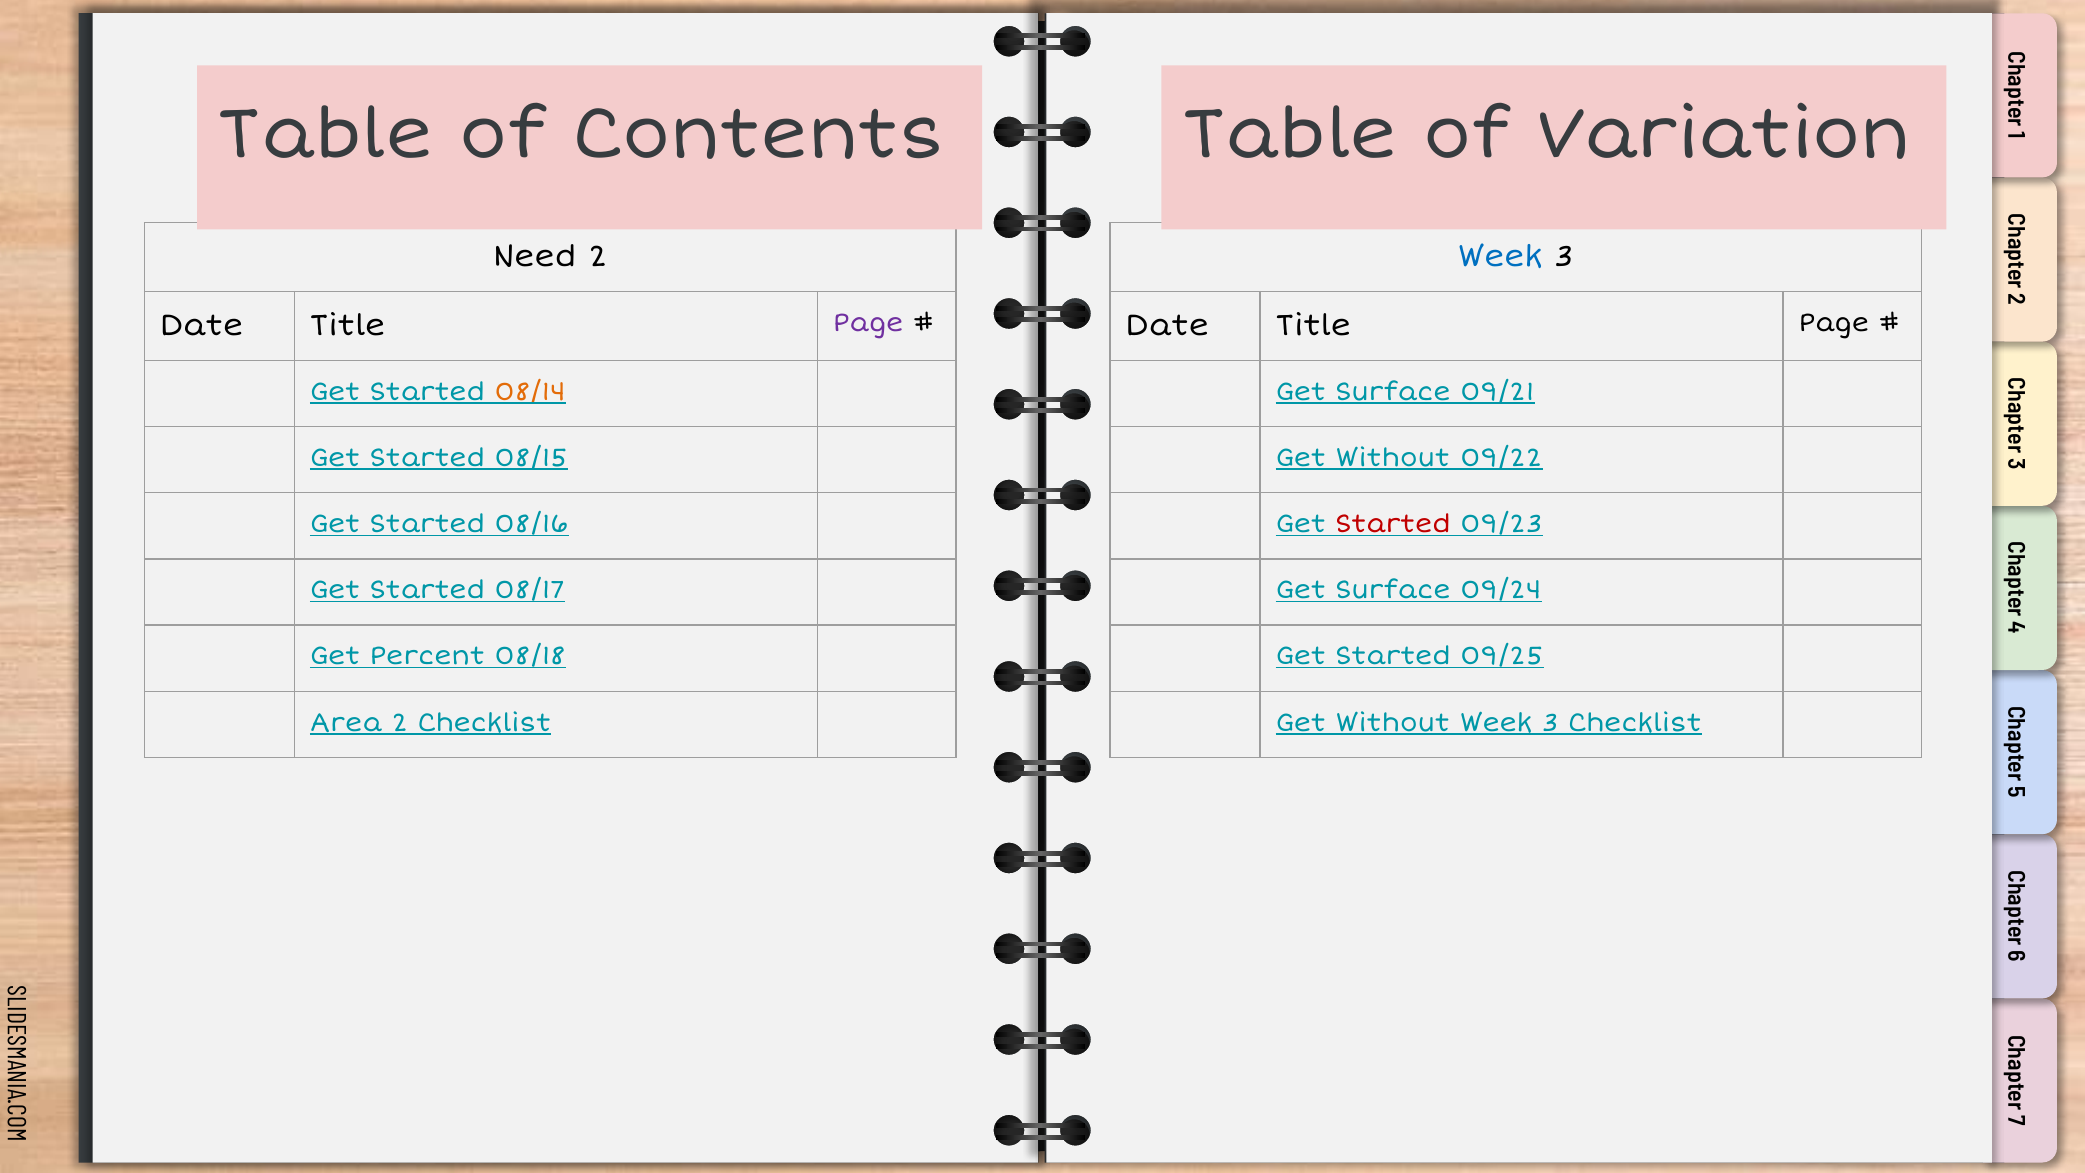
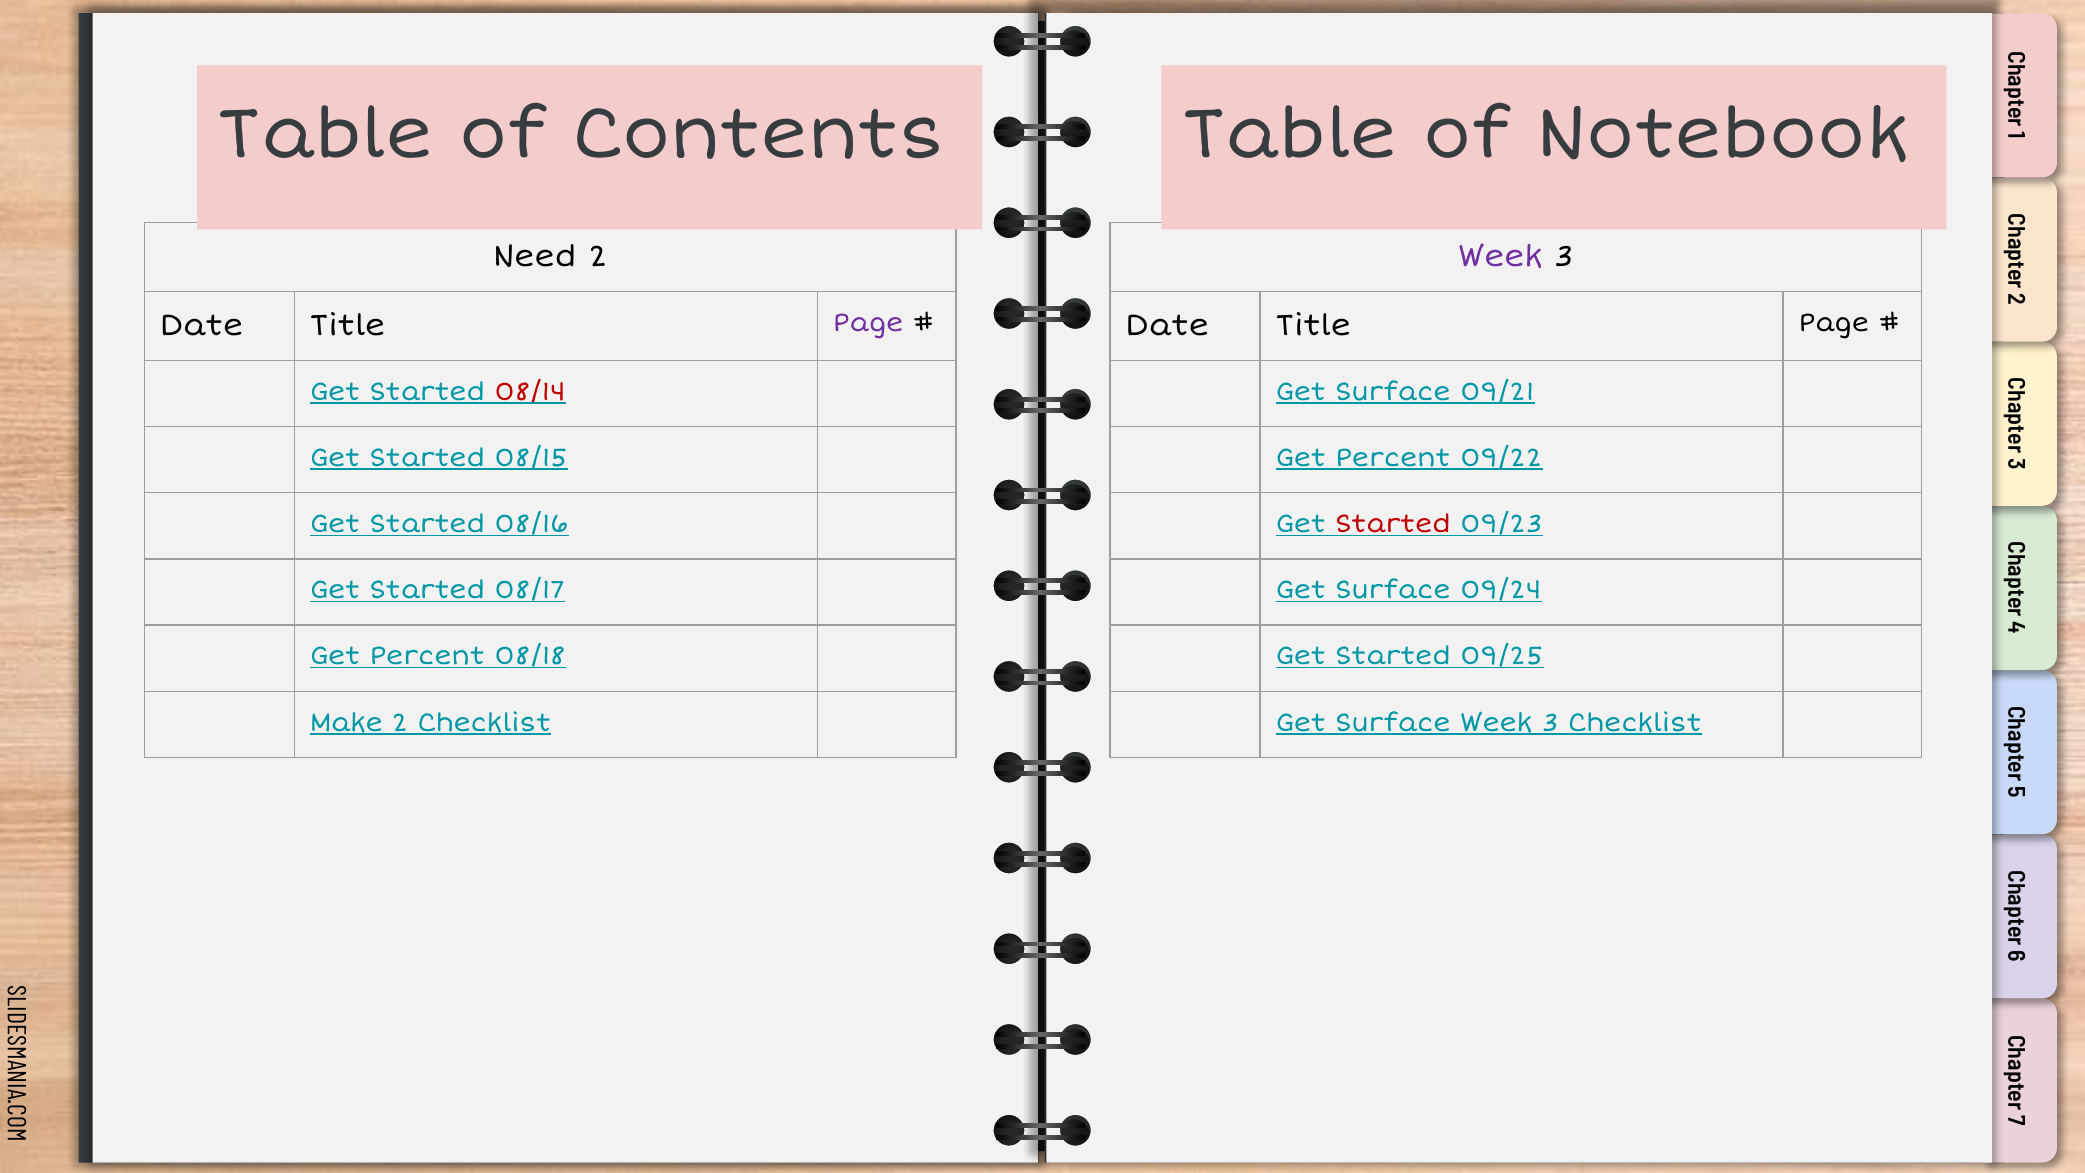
Variation: Variation -> Notebook (1723, 134)
Week colour: blue -> purple (1501, 257)
08/14 colour: orange -> red (530, 391)
Without: Without -> Percent (1393, 458)
Area: Area -> Make (346, 722)
Without: Without -> Surface (1393, 722)
